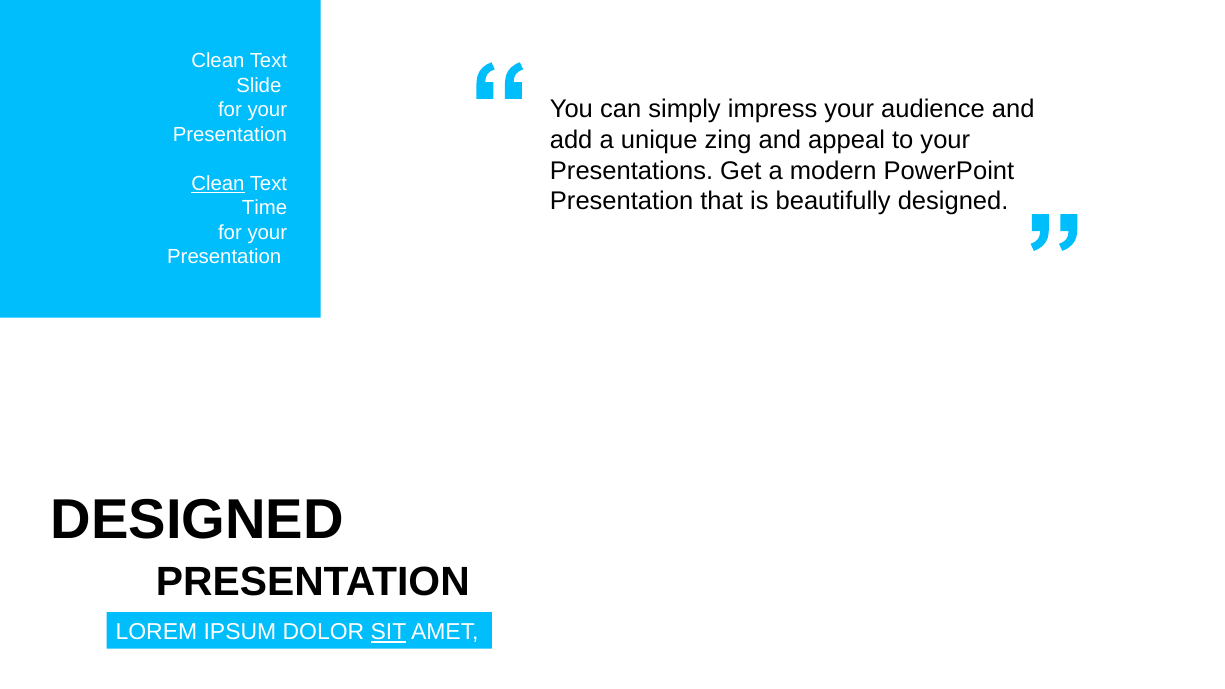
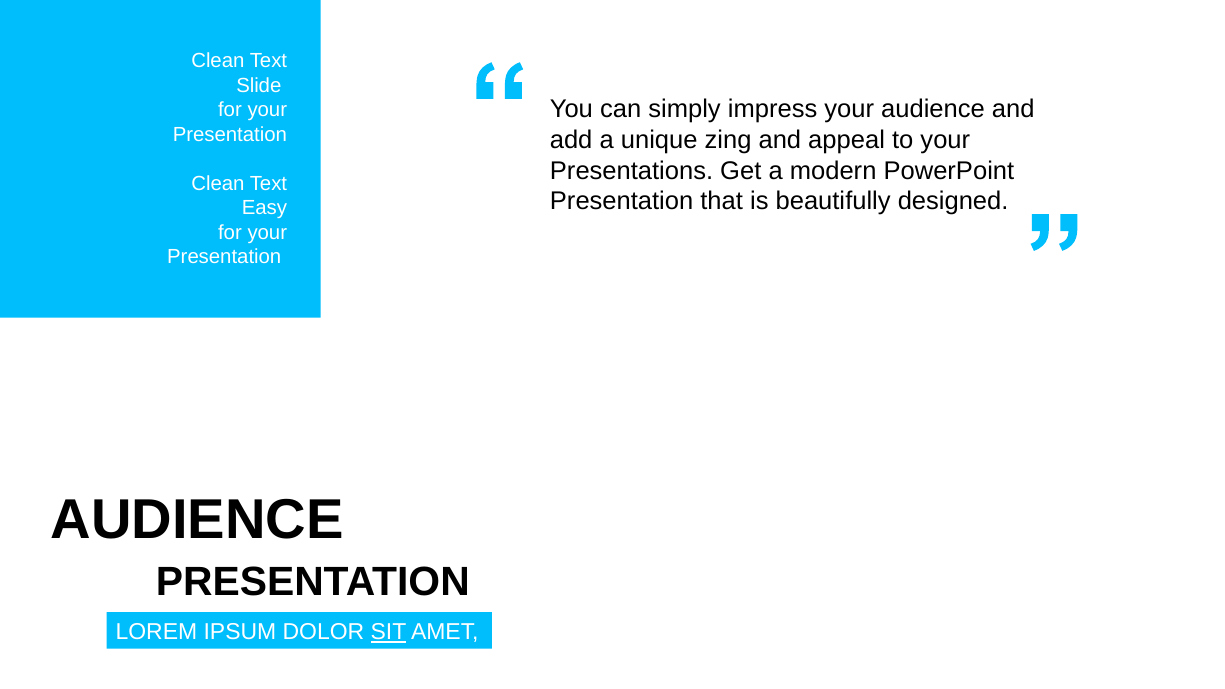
Clean underline: present -> none (218, 184)
Time: Time -> Easy (265, 208)
DESIGNED: DESIGNED -> AUDIENCE (197, 520)
